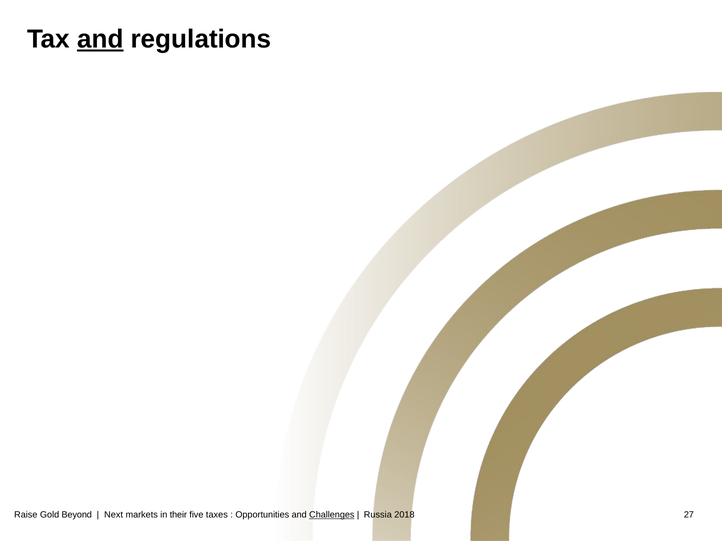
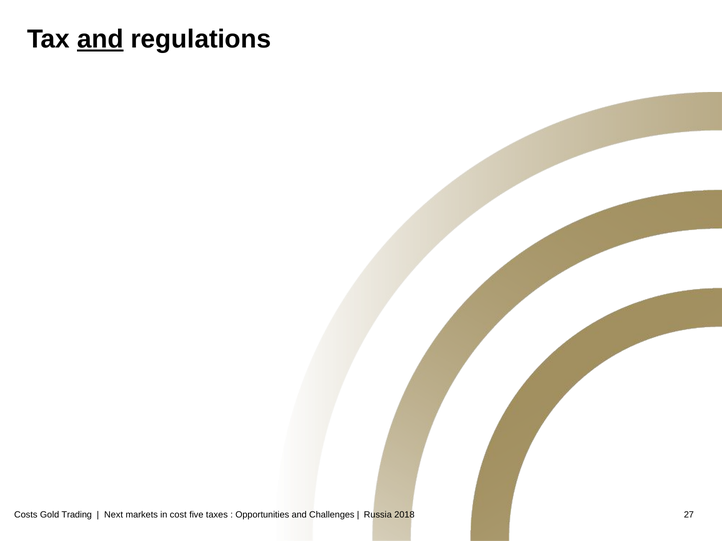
Raise: Raise -> Costs (26, 515)
Beyond: Beyond -> Trading (77, 515)
their: their -> cost (178, 515)
Challenges underline: present -> none (332, 515)
